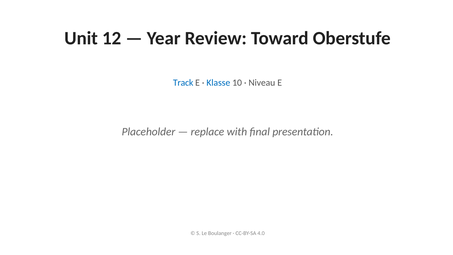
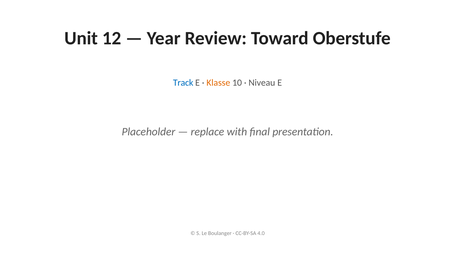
Klasse colour: blue -> orange (218, 83)
